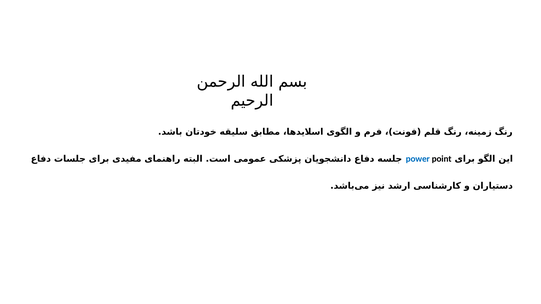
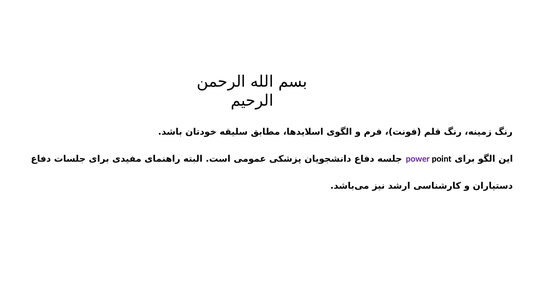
power colour: blue -> purple (418, 159)
